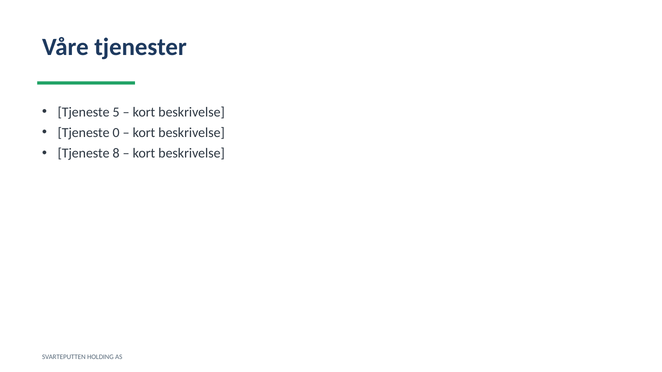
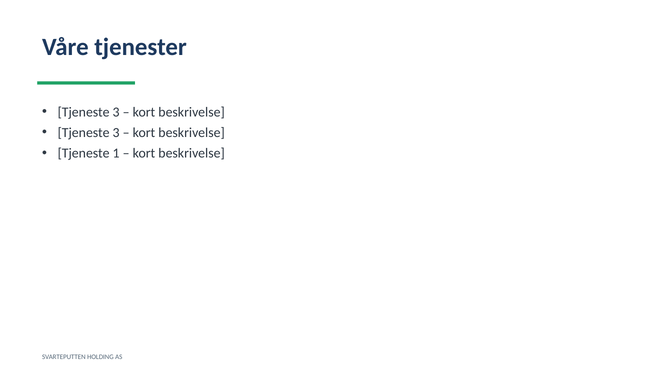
5: 5 -> 3 (116, 112)
0: 0 -> 3 (116, 133)
8: 8 -> 1 (116, 154)
